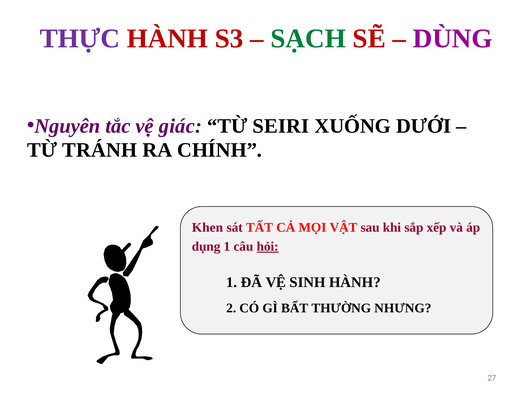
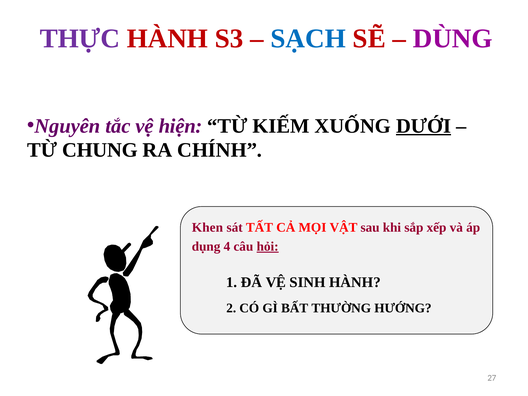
SẠCH colour: green -> blue (308, 38)
giác: giác -> hiện (181, 126)
SEIRI: SEIRI -> KIẾM (281, 126)
DƯỚI underline: none -> present (424, 126)
TRÁNH: TRÁNH -> CHUNG (100, 150)
dụng 1: 1 -> 4 (227, 246)
NHƯNG: NHƯNG -> HƯỚNG (403, 308)
